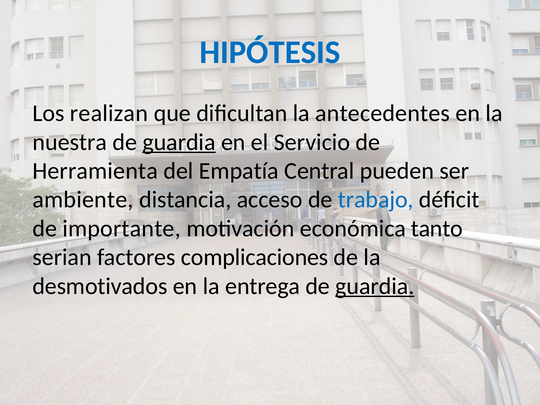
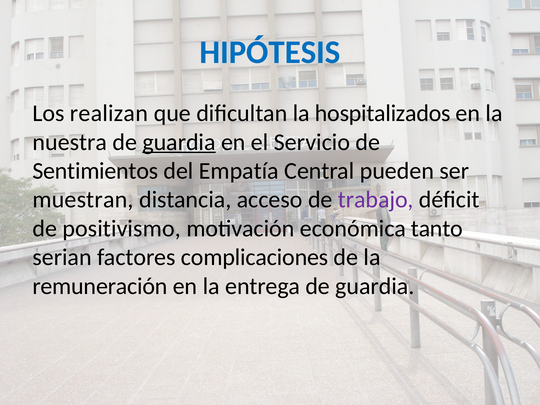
antecedentes: antecedentes -> hospitalizados (383, 113)
Herramienta: Herramienta -> Sentimientos (95, 171)
ambiente: ambiente -> muestran (83, 200)
trabajo colour: blue -> purple (376, 200)
importante: importante -> positivismo (122, 229)
desmotivados: desmotivados -> remuneración (100, 286)
guardia underline: present -> none (375, 286)
